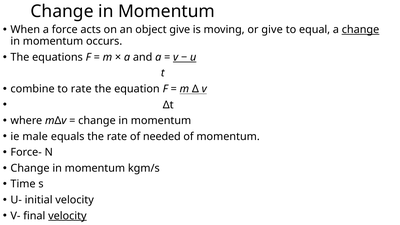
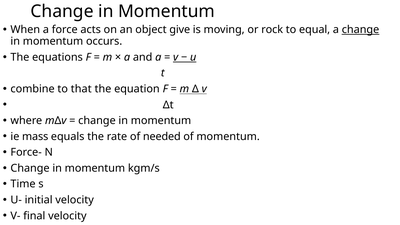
or give: give -> rock (272, 30)
to rate: rate -> that (81, 89)
male: male -> mass (35, 136)
velocity underline: present -> none (67, 216)
